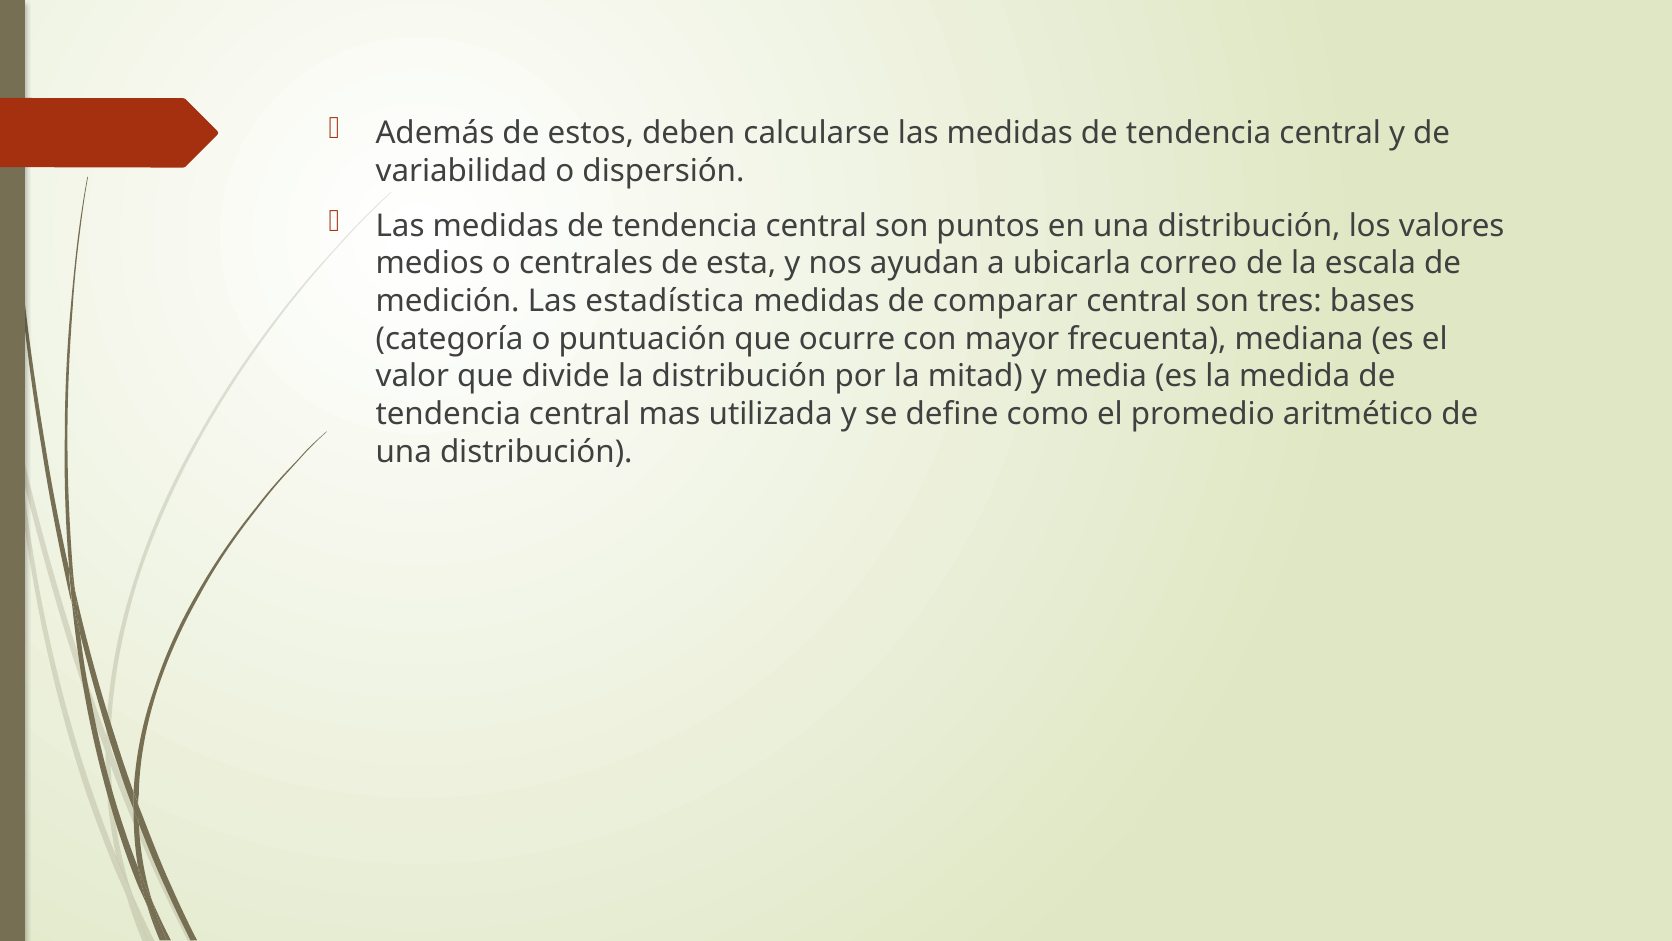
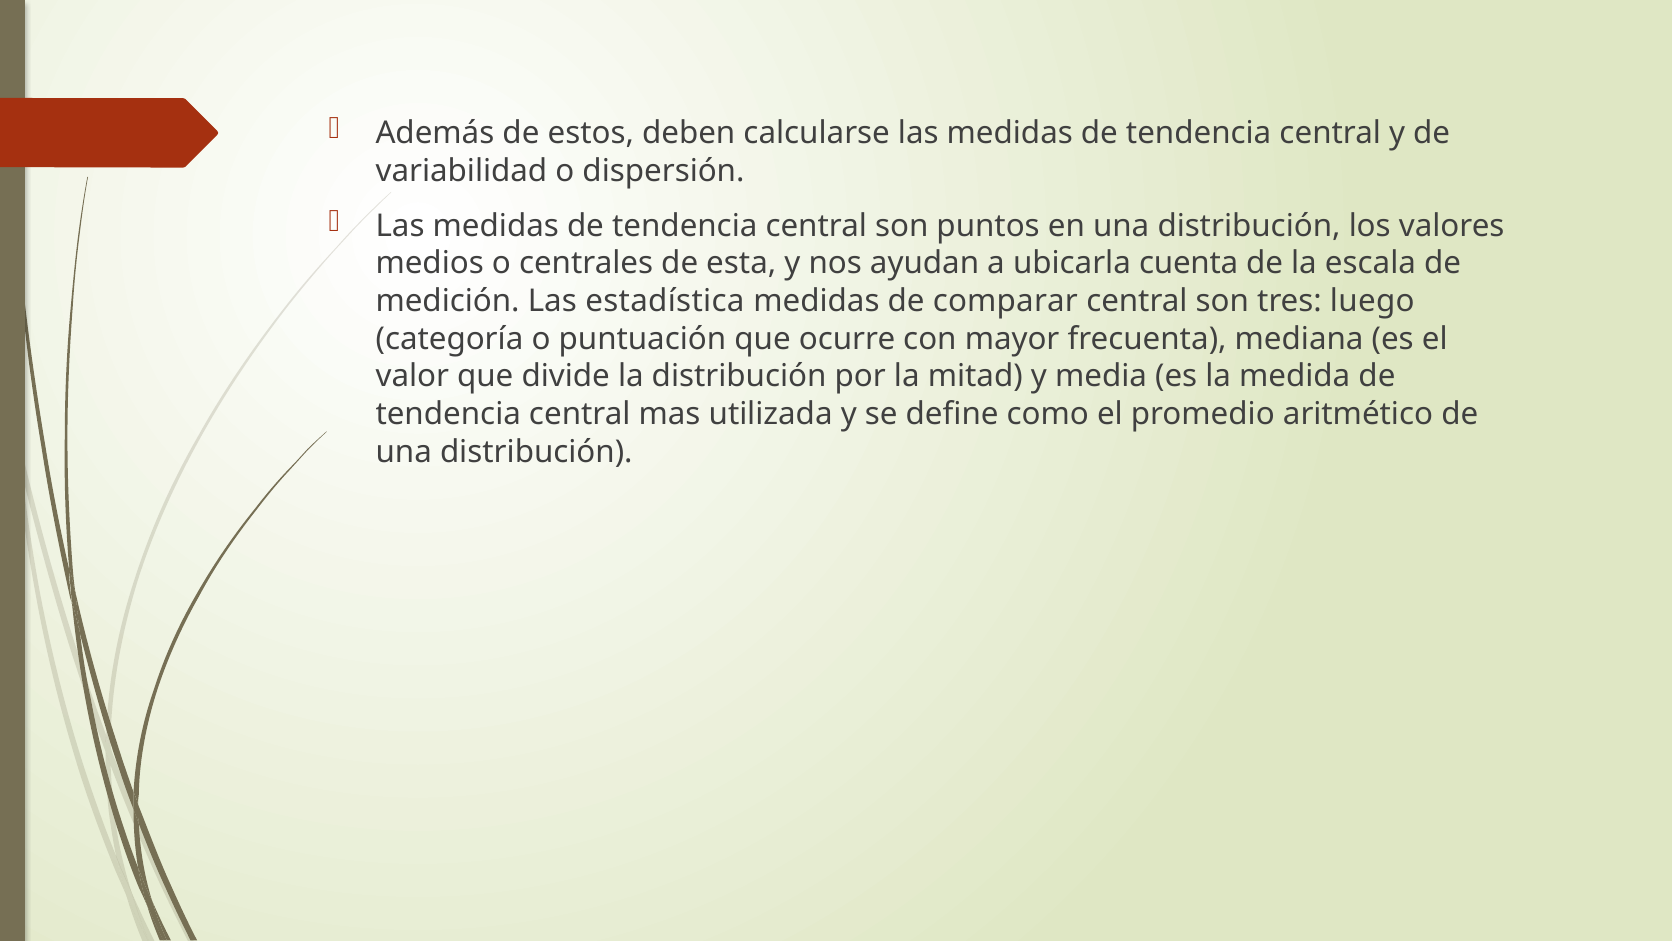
correo: correo -> cuenta (1189, 263)
bases: bases -> luego (1372, 301)
